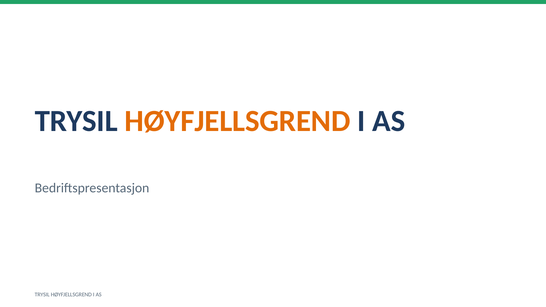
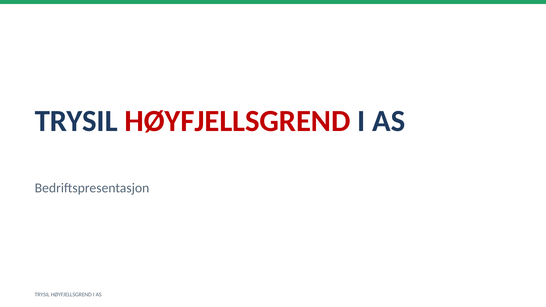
HØYFJELLSGREND colour: orange -> red (237, 121)
